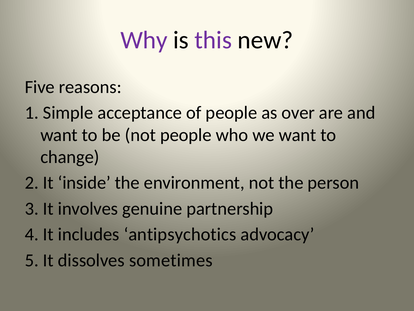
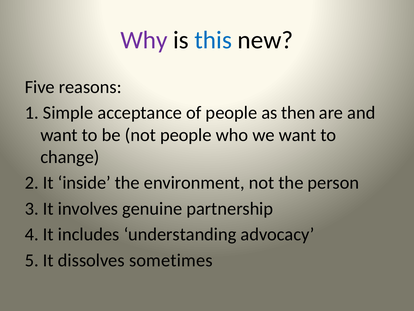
this colour: purple -> blue (213, 40)
over: over -> then (298, 113)
antipsychotics: antipsychotics -> understanding (180, 234)
